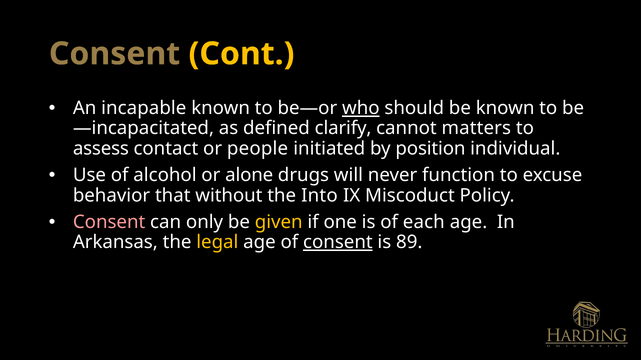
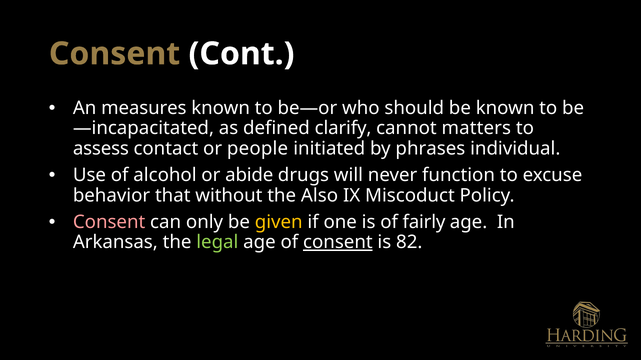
Cont colour: yellow -> white (242, 54)
incapable: incapable -> measures (144, 108)
who underline: present -> none (361, 108)
position: position -> phrases (430, 149)
alone: alone -> abide (249, 175)
Into: Into -> Also (320, 196)
each: each -> fairly (424, 222)
legal colour: yellow -> light green (217, 243)
89: 89 -> 82 (409, 243)
